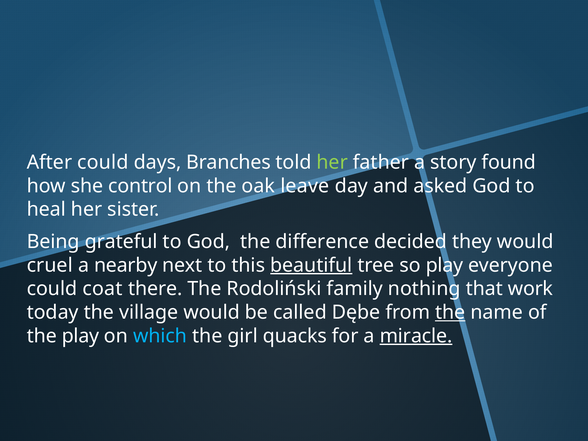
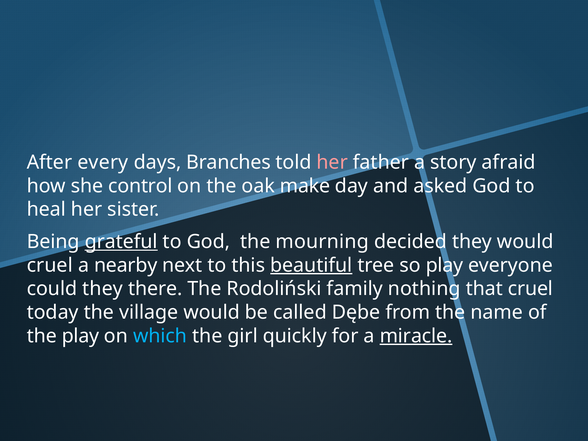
After could: could -> every (103, 162)
her colour: light green -> pink (332, 162)
found: found -> afraid (509, 162)
leave: leave -> make (305, 186)
grateful underline: none -> present (121, 242)
difference: difference -> mourning (322, 242)
could coat: coat -> they (103, 289)
that work: work -> cruel (530, 289)
the underline: present -> none (450, 312)
quacks: quacks -> quickly (295, 336)
